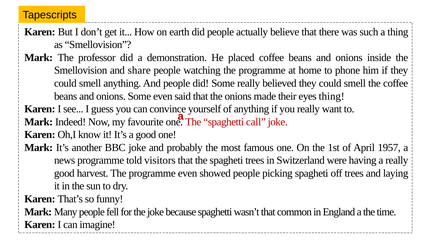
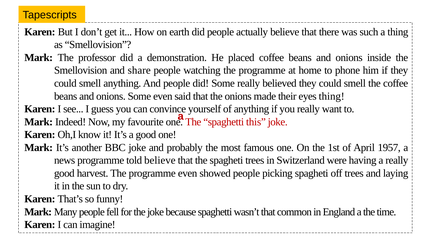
call: call -> this (256, 122)
told visitors: visitors -> believe (160, 160)
